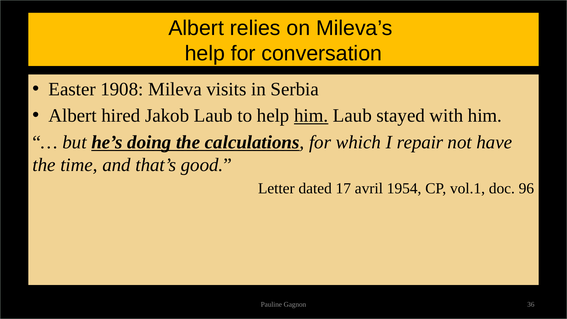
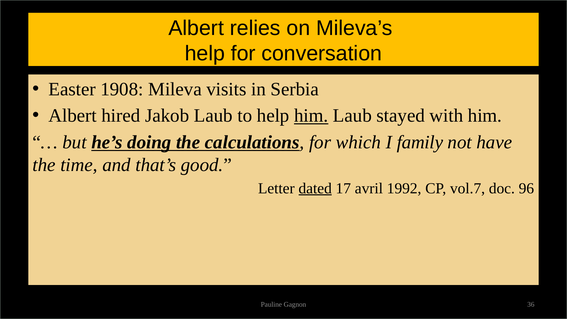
repair: repair -> family (420, 142)
dated underline: none -> present (315, 188)
1954: 1954 -> 1992 (404, 188)
vol.1: vol.1 -> vol.7 (468, 188)
